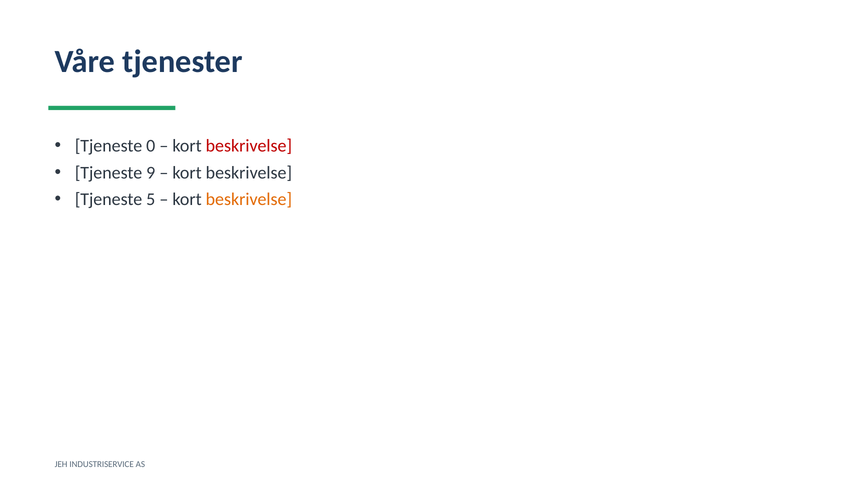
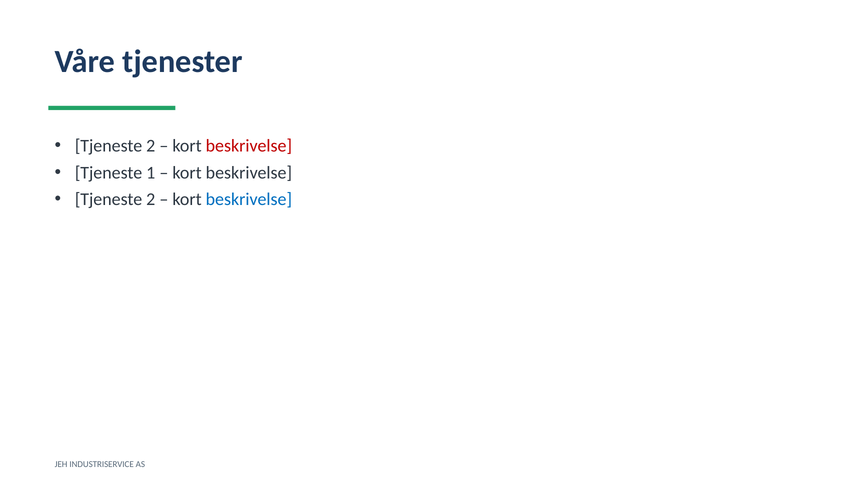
0: 0 -> 2 (151, 146)
9: 9 -> 1 (151, 173)
5: 5 -> 2 (151, 199)
beskrivelse colour: orange -> blue (249, 199)
